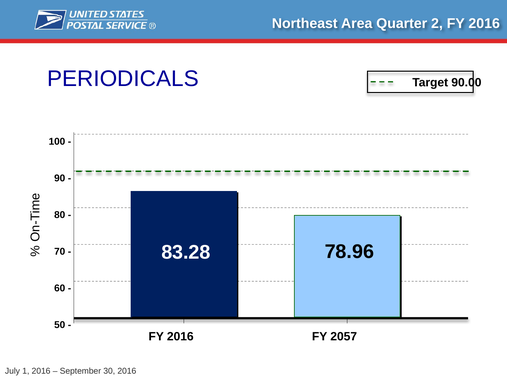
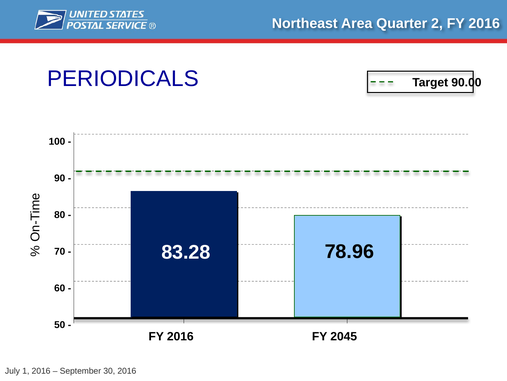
2057: 2057 -> 2045 (344, 336)
